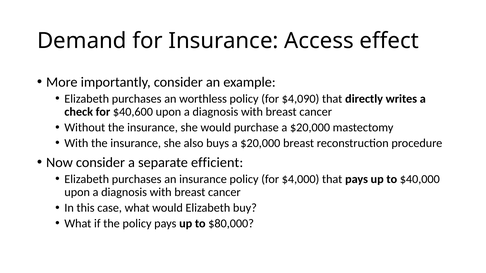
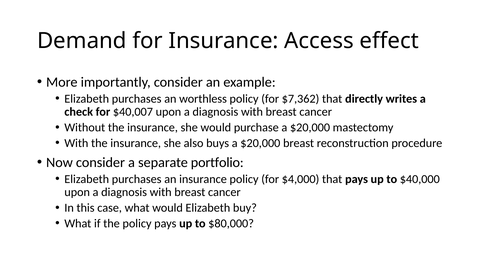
$4,090: $4,090 -> $7,362 (301, 99)
$40,600: $40,600 -> $40,007 (133, 112)
efficient: efficient -> portfolio (217, 163)
